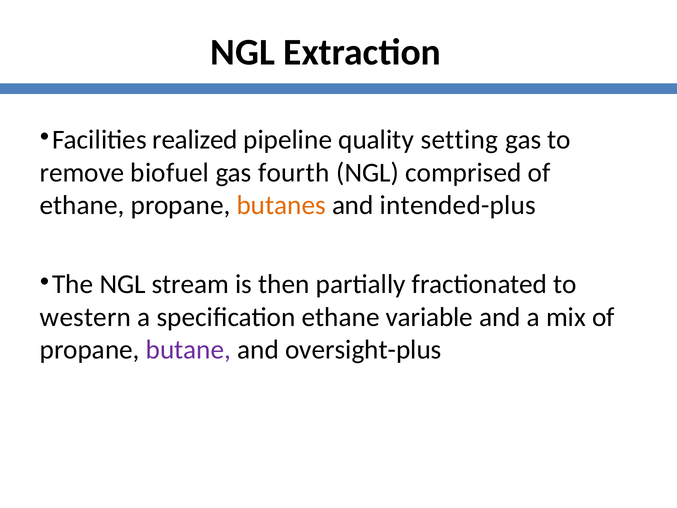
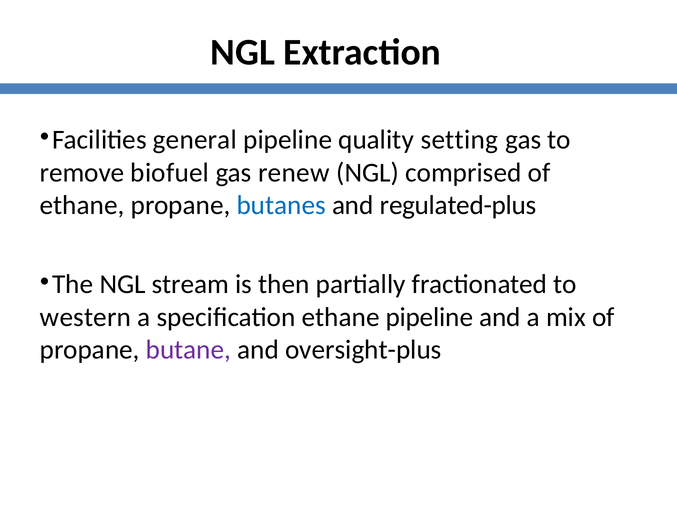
realized: realized -> general (195, 140)
fourth: fourth -> renew (294, 173)
butanes colour: orange -> blue (281, 205)
intended-plus: intended-plus -> regulated-plus (458, 205)
ethane variable: variable -> pipeline (429, 317)
